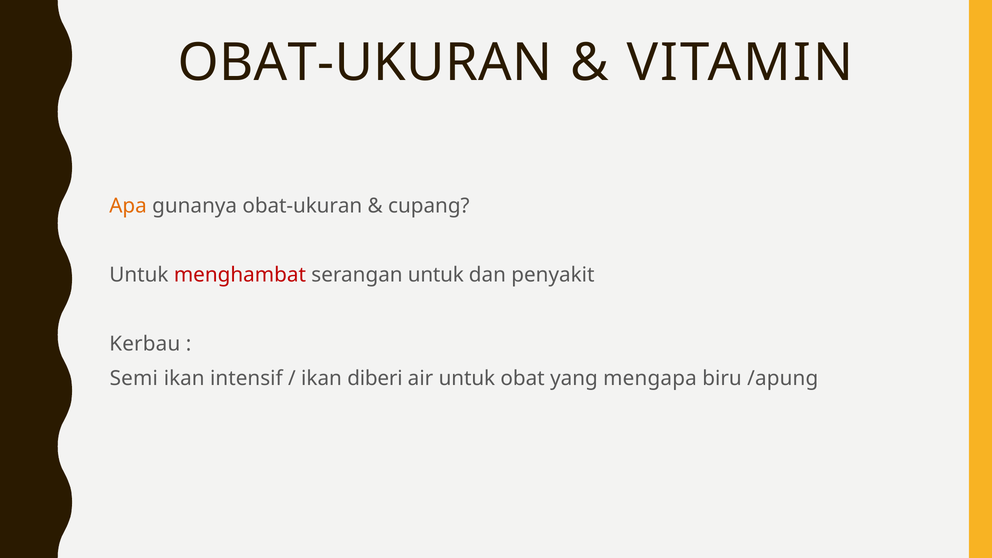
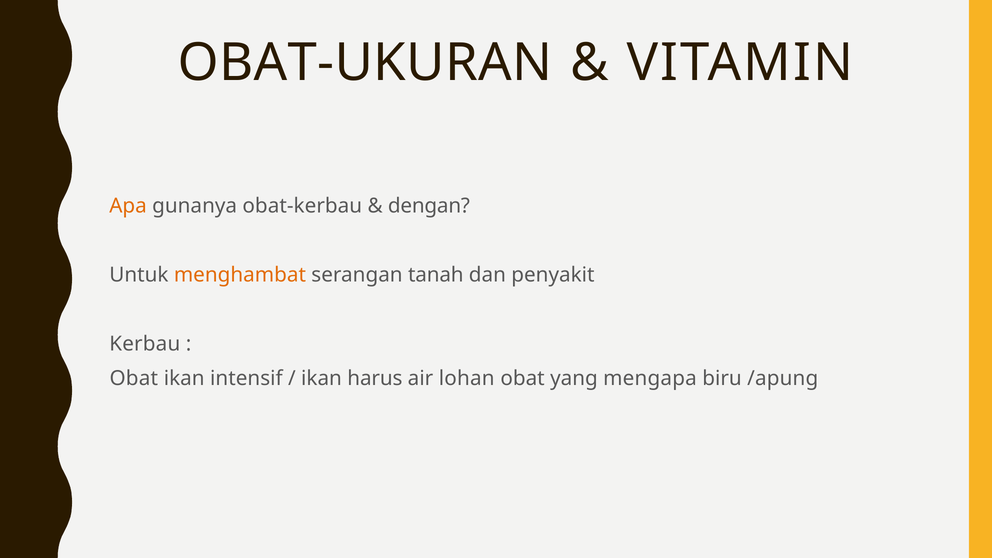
gunanya obat-ukuran: obat-ukuran -> obat-kerbau (302, 206)
cupang: cupang -> dengan (429, 206)
menghambat colour: red -> orange (240, 275)
serangan untuk: untuk -> tanah (436, 275)
Semi: Semi -> Obat (134, 379)
diberi: diberi -> harus (375, 379)
air untuk: untuk -> lohan (467, 379)
